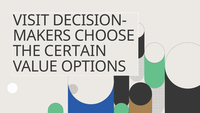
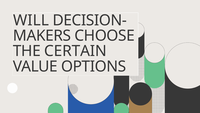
VISIT: VISIT -> WILL (31, 20)
